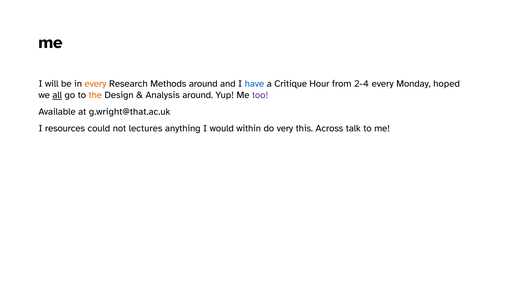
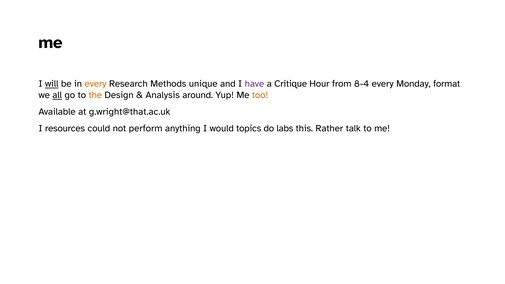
will underline: none -> present (52, 84)
Methods around: around -> unique (203, 84)
have colour: blue -> purple (254, 84)
2-4: 2-4 -> 8-4 (362, 84)
hoped: hoped -> format (447, 84)
too colour: purple -> orange (260, 95)
lectures: lectures -> perform (146, 128)
within: within -> topics (249, 128)
very: very -> labs (285, 128)
Across: Across -> Rather (329, 128)
